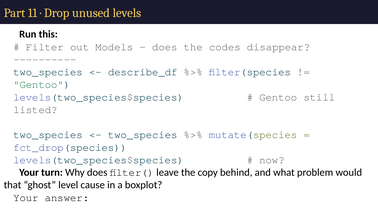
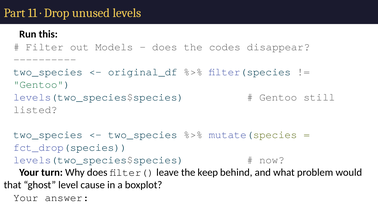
describe_df: describe_df -> original_df (143, 72)
copy: copy -> keep (208, 173)
